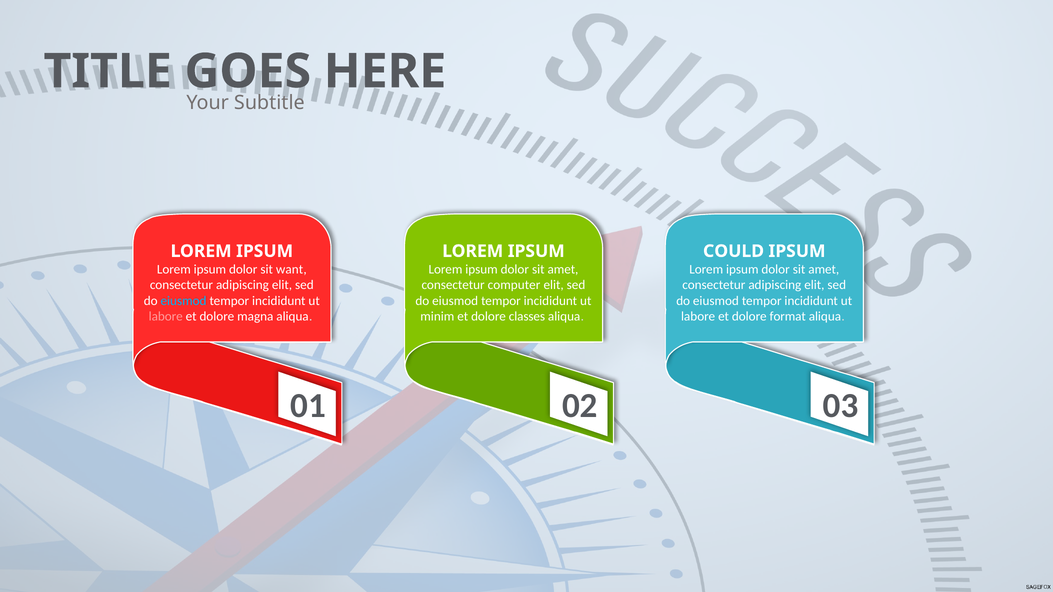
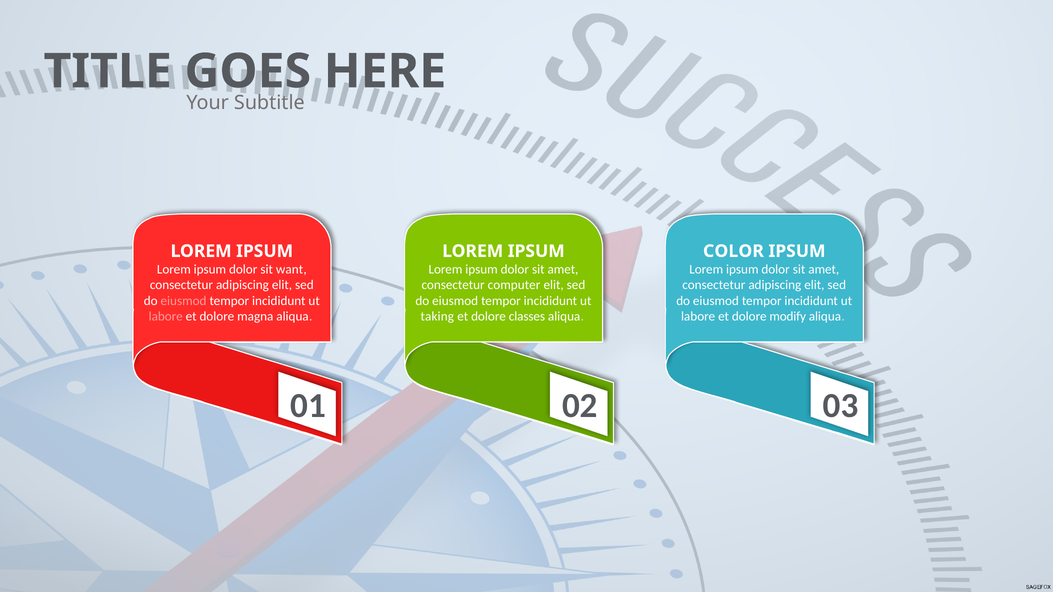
COULD: COULD -> COLOR (733, 251)
eiusmod colour: light blue -> pink (184, 301)
minim: minim -> taking (437, 317)
format: format -> modify (788, 317)
